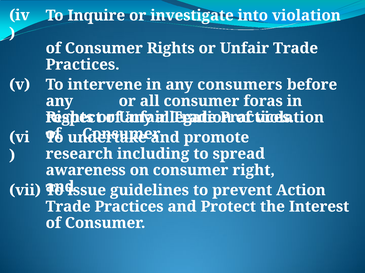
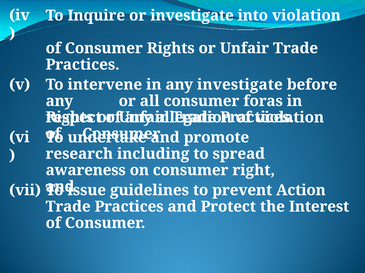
any consumers: consumers -> investigate (240, 85)
